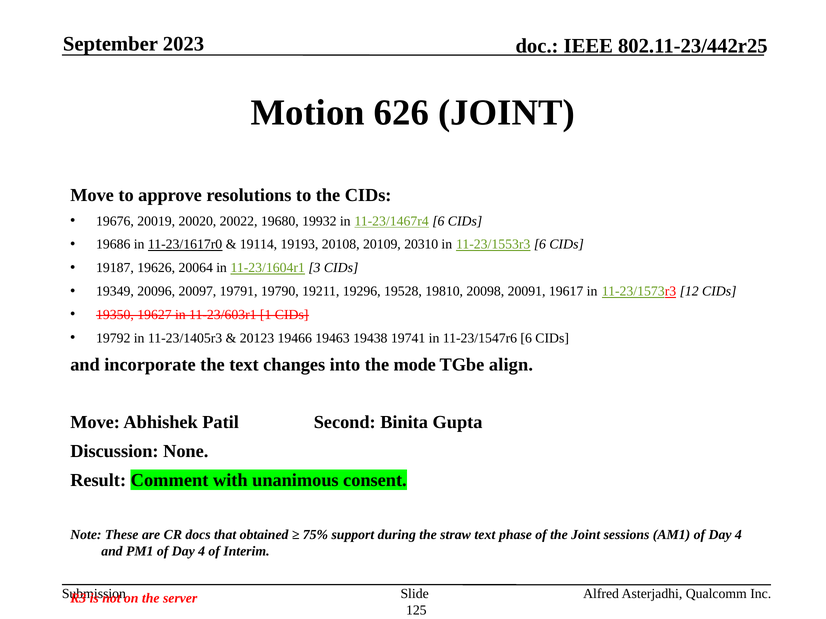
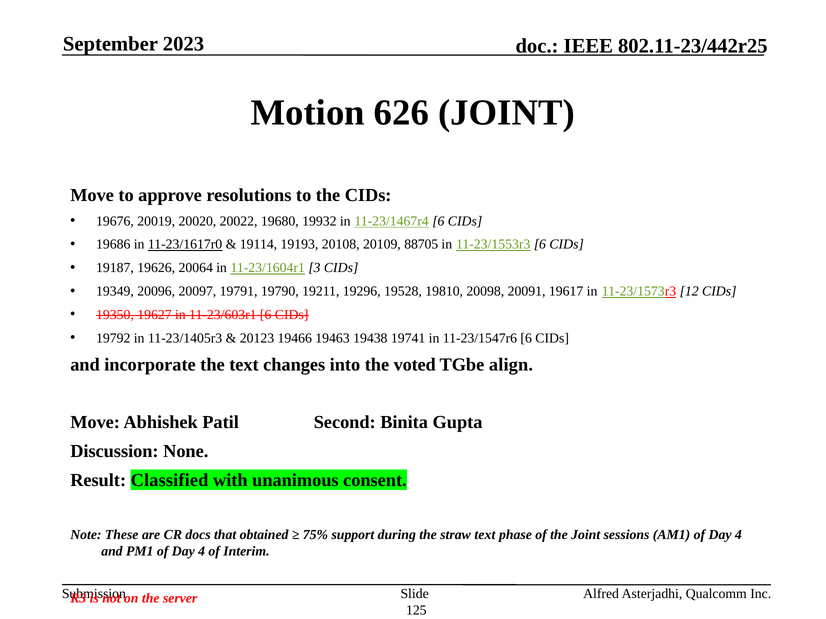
20310: 20310 -> 88705 (421, 245)
11-23/603r1 1: 1 -> 6 (266, 315)
mode: mode -> voted (415, 365)
Comment: Comment -> Classified (170, 480)
